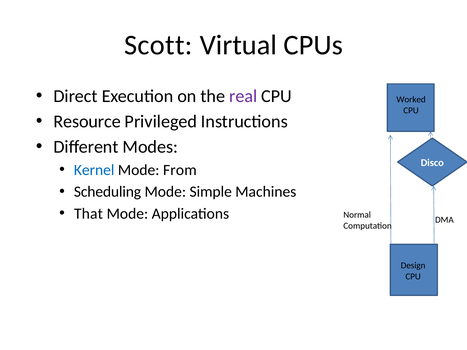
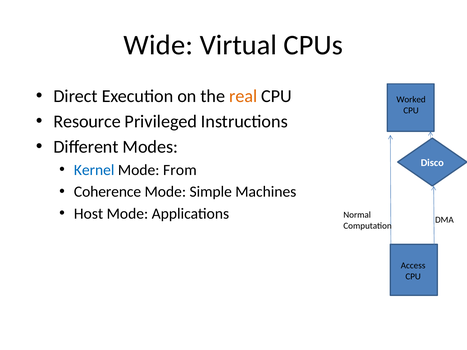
Scott: Scott -> Wide (158, 45)
real colour: purple -> orange (243, 96)
Scheduling: Scheduling -> Coherence (108, 192)
That: That -> Host (89, 214)
Design: Design -> Access (413, 266)
